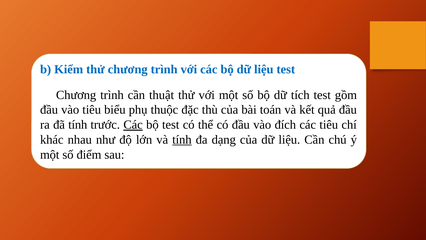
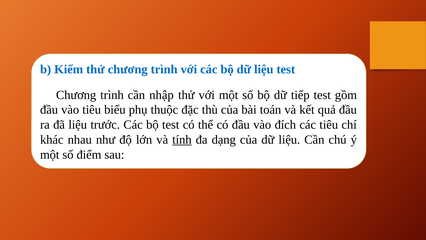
thuật: thuật -> nhập (162, 95)
tích: tích -> tiếp (300, 95)
đã tính: tính -> liệu (78, 125)
Các underline: present -> none (133, 125)
